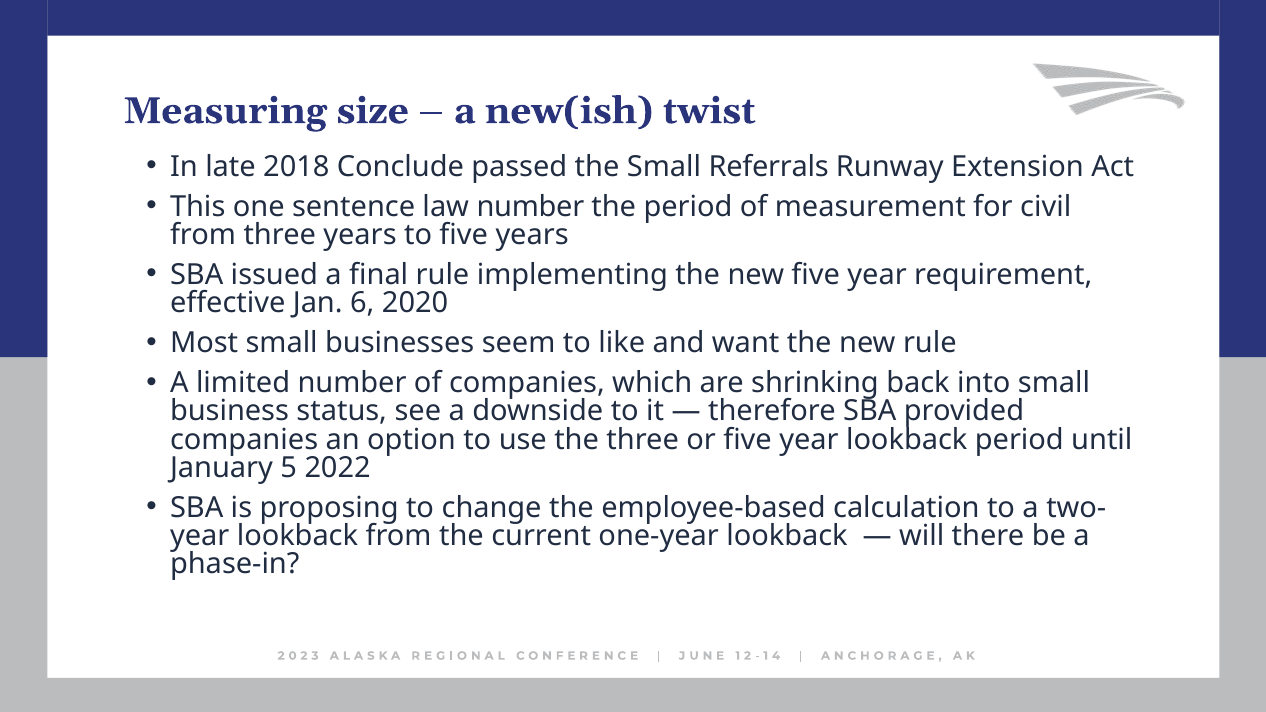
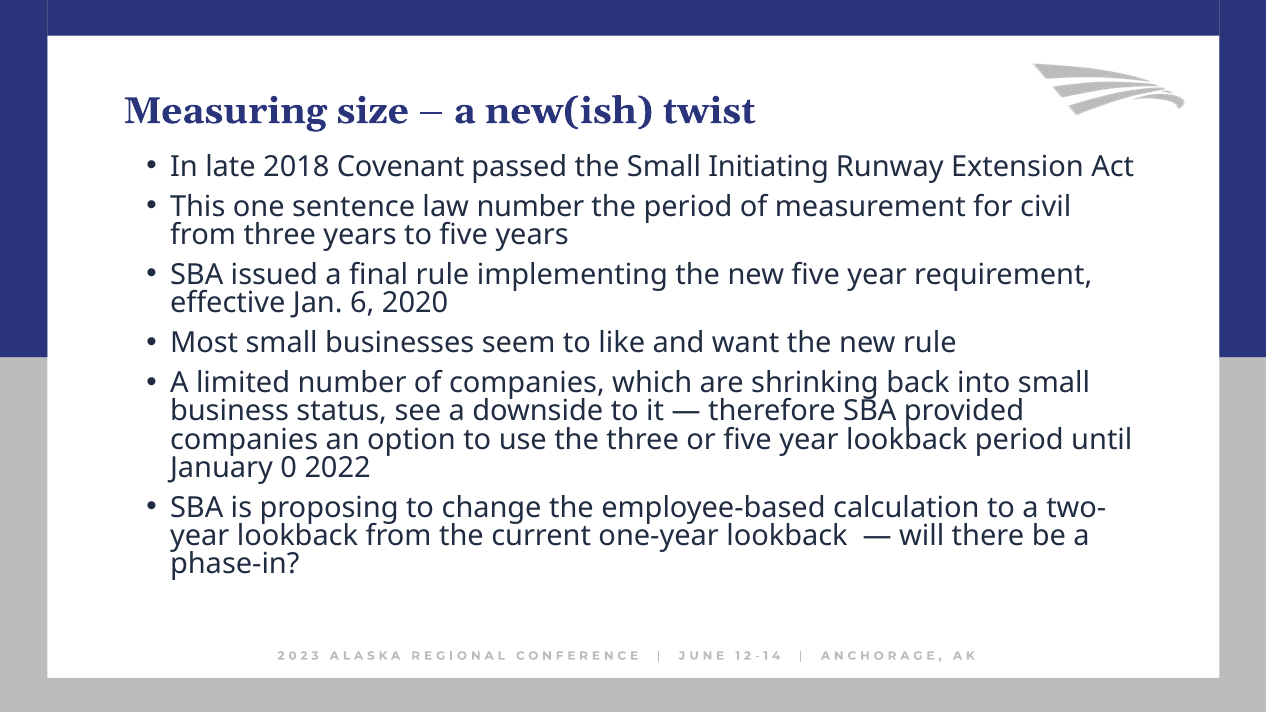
Conclude: Conclude -> Covenant (401, 167)
Referrals: Referrals -> Initiating (769, 167)
January 5: 5 -> 0 (289, 468)
